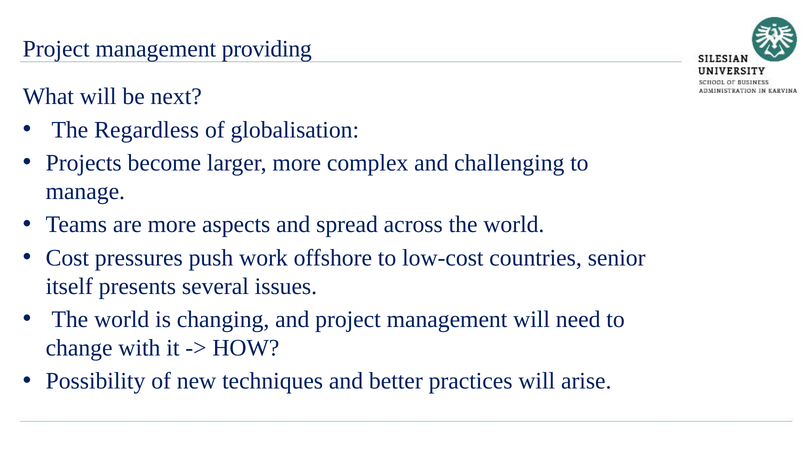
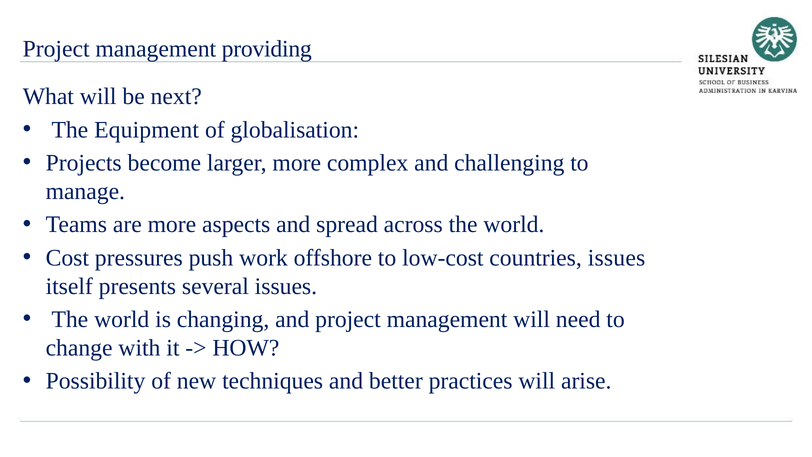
Regardless: Regardless -> Equipment (147, 130)
countries senior: senior -> issues (617, 258)
